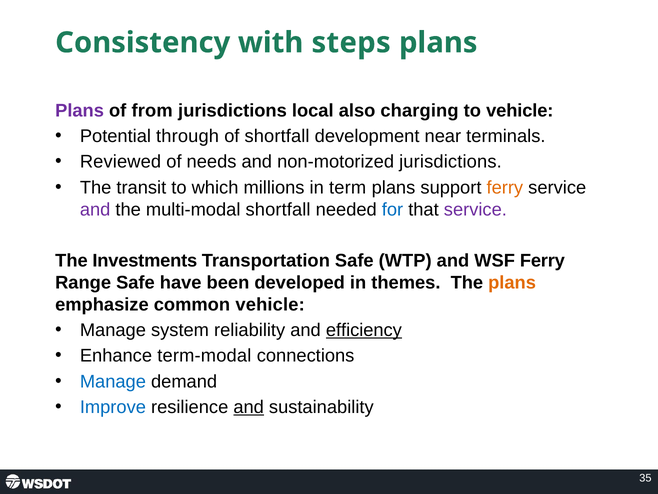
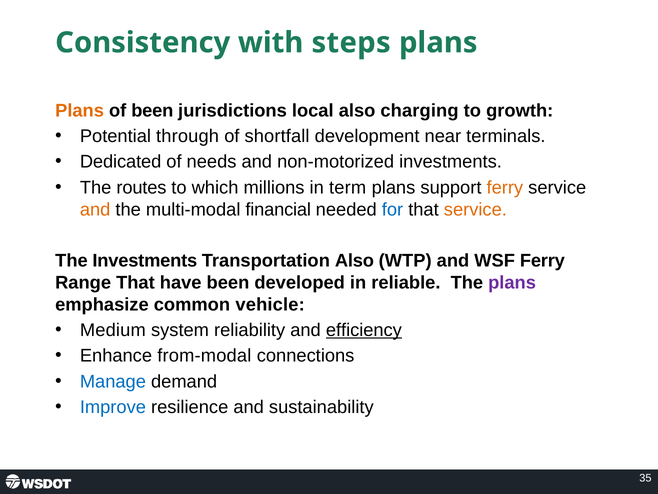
Plans colour: purple -> orange (80, 111)
of from: from -> been (152, 111)
to vehicle: vehicle -> growth (520, 111)
Reviewed: Reviewed -> Dedicated (121, 162)
non-motorized jurisdictions: jurisdictions -> investments (451, 162)
transit: transit -> routes (141, 187)
and colour: purple -> orange (95, 209)
multi-modal shortfall: shortfall -> financial (278, 209)
service colour: purple -> orange (475, 209)
Transportation Safe: Safe -> Also (354, 260)
Range Safe: Safe -> That (135, 282)
themes: themes -> reliable (406, 282)
plans colour: orange -> purple (512, 282)
Manage: Manage -> Medium (113, 330)
term-modal: term-modal -> from-modal (204, 356)
and underline: present -> none (249, 407)
